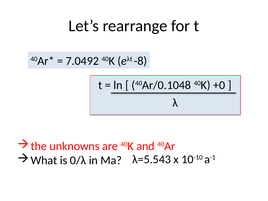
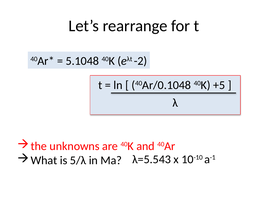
7.0492: 7.0492 -> 5.1048 (82, 61)
-8: -8 -> -2 (140, 61)
+0: +0 -> +5 (219, 85)
0/λ: 0/λ -> 5/λ (78, 160)
